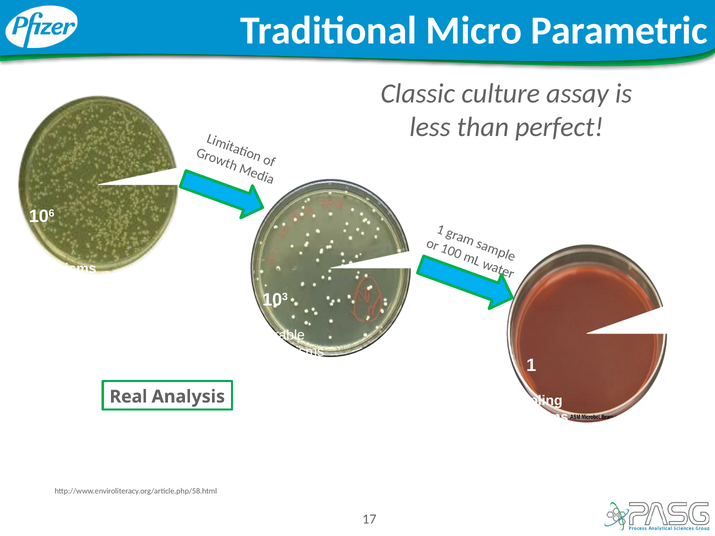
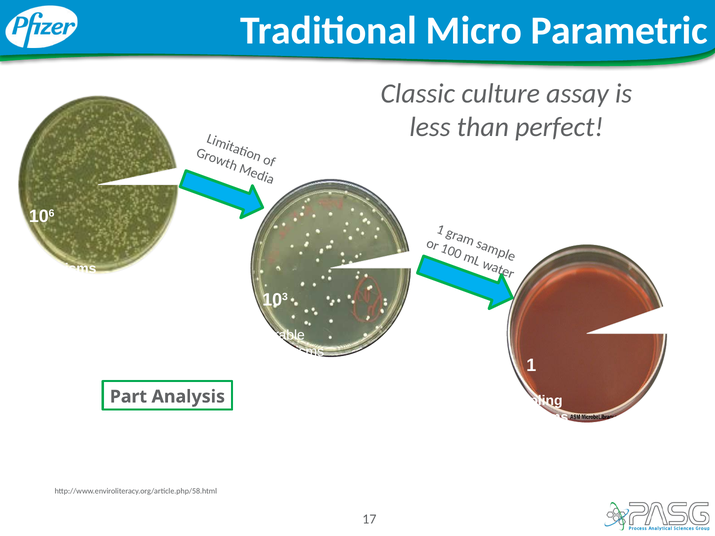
Real: Real -> Part (128, 397)
